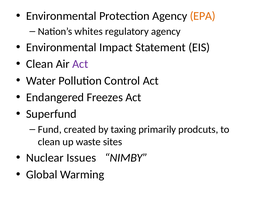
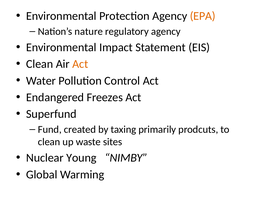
whites: whites -> nature (89, 31)
Act colour: purple -> orange (80, 64)
Issues: Issues -> Young (81, 158)
